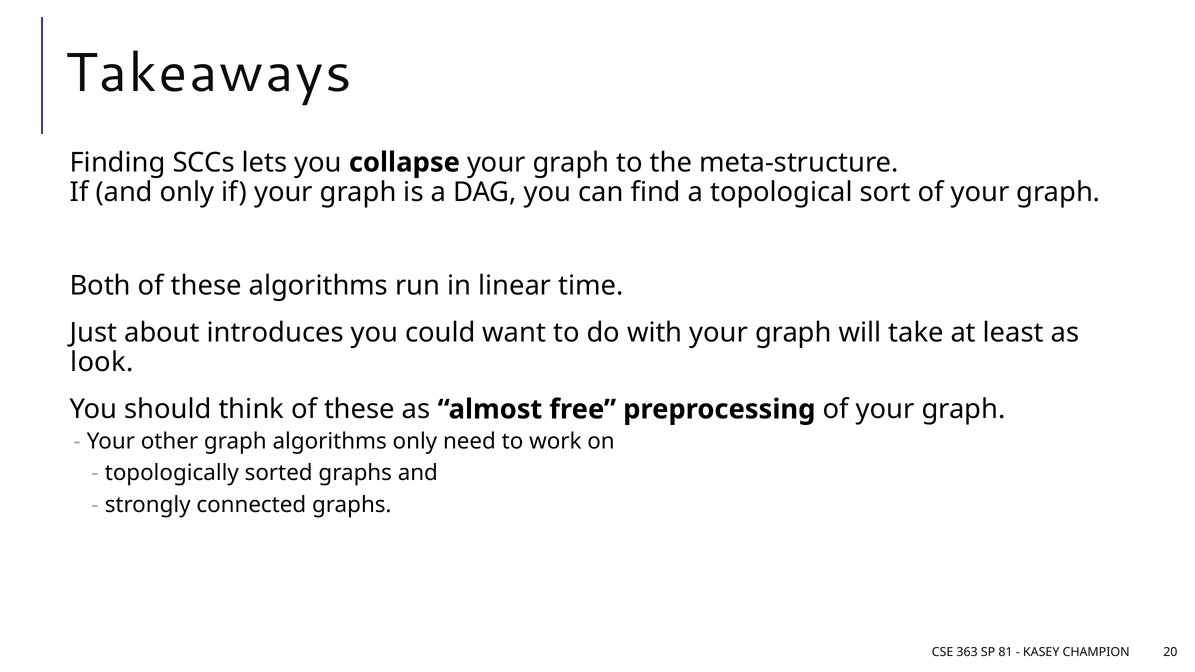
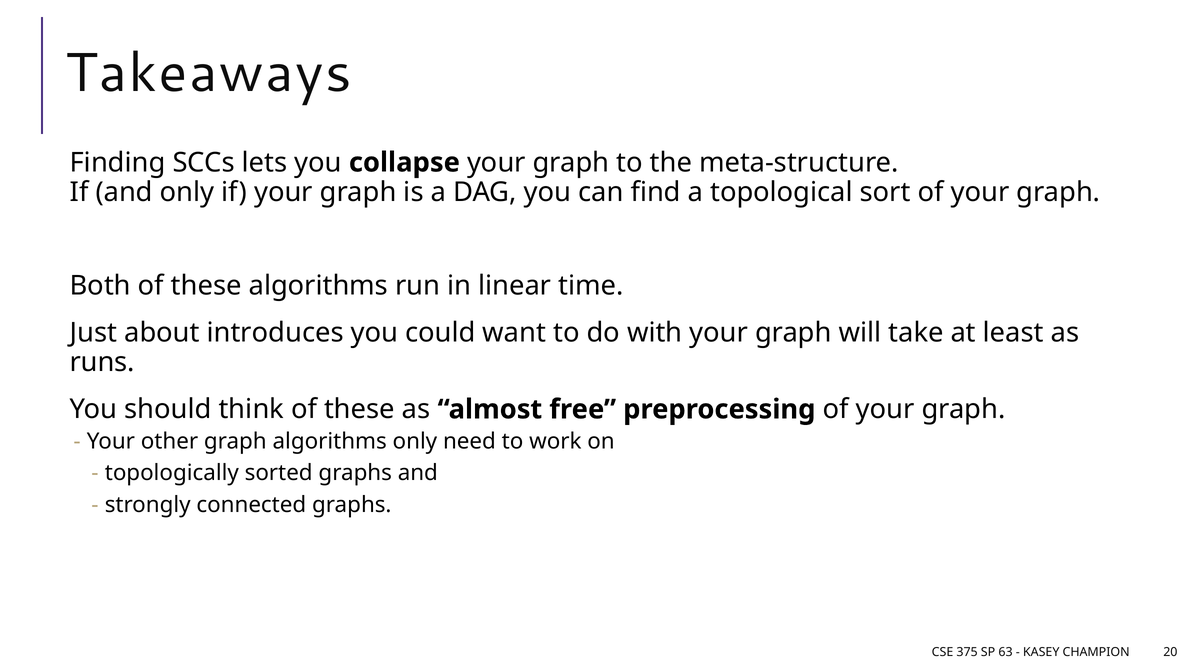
look: look -> runs (102, 363)
363: 363 -> 375 (967, 652)
81: 81 -> 63 (1006, 652)
